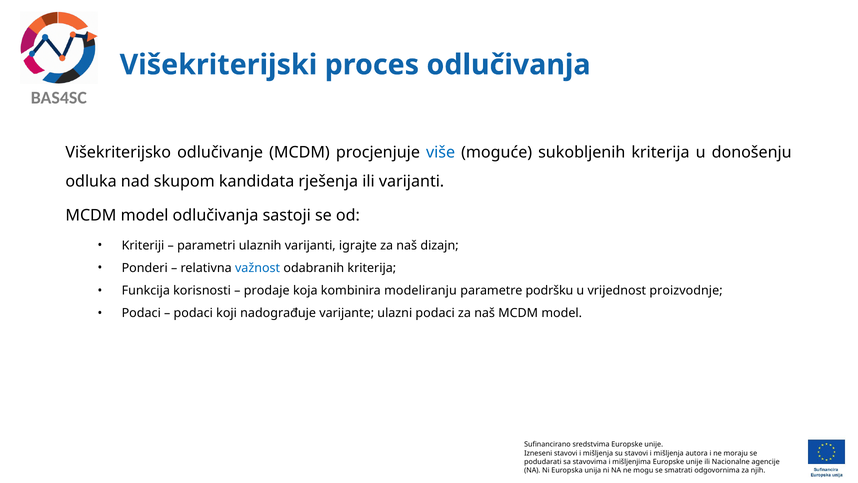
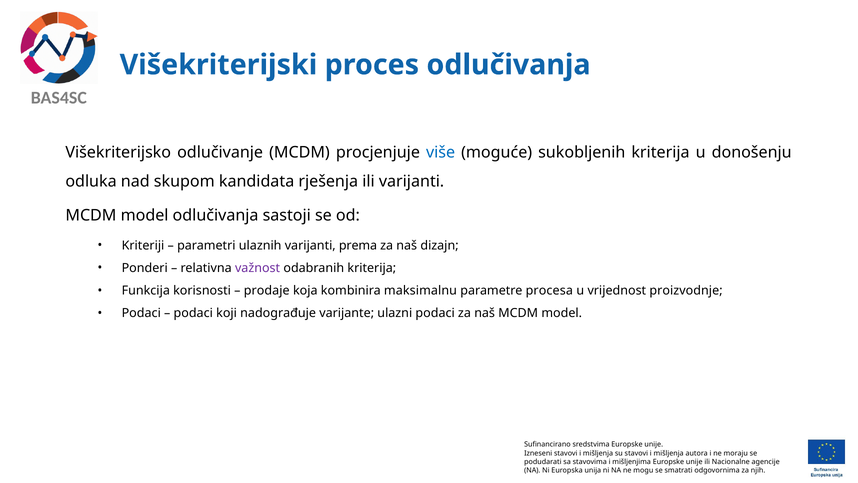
igrajte: igrajte -> prema (358, 245)
važnost colour: blue -> purple (258, 268)
modeliranju: modeliranju -> maksimalnu (420, 290)
podršku: podršku -> procesa (549, 290)
